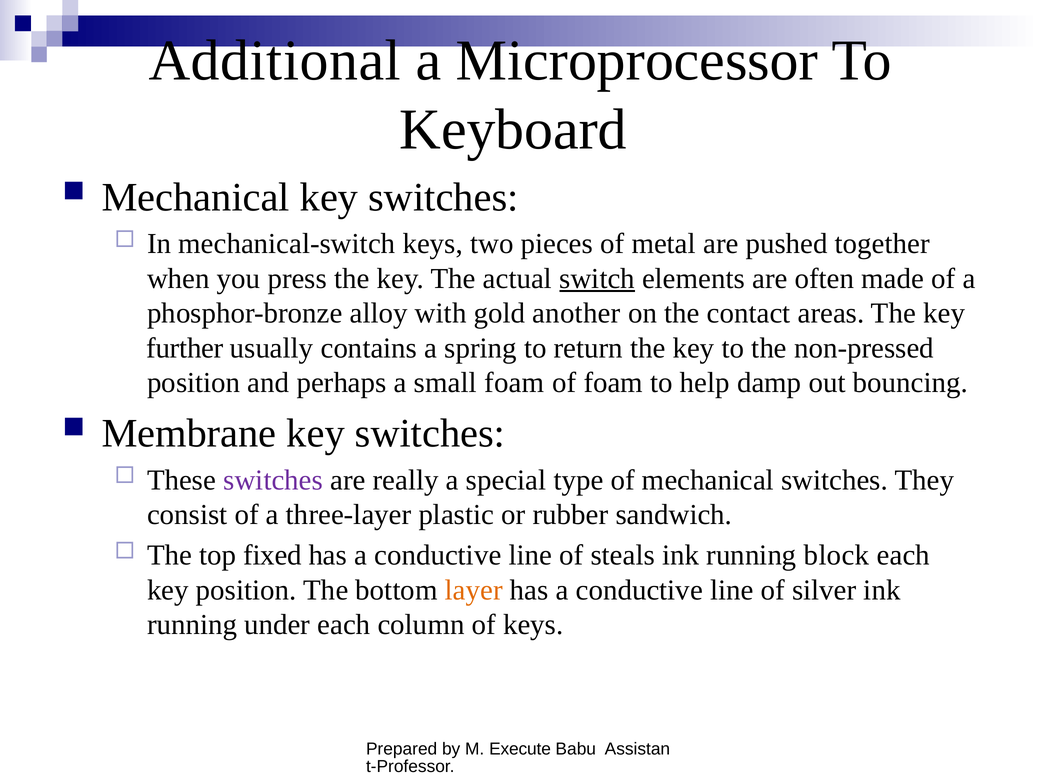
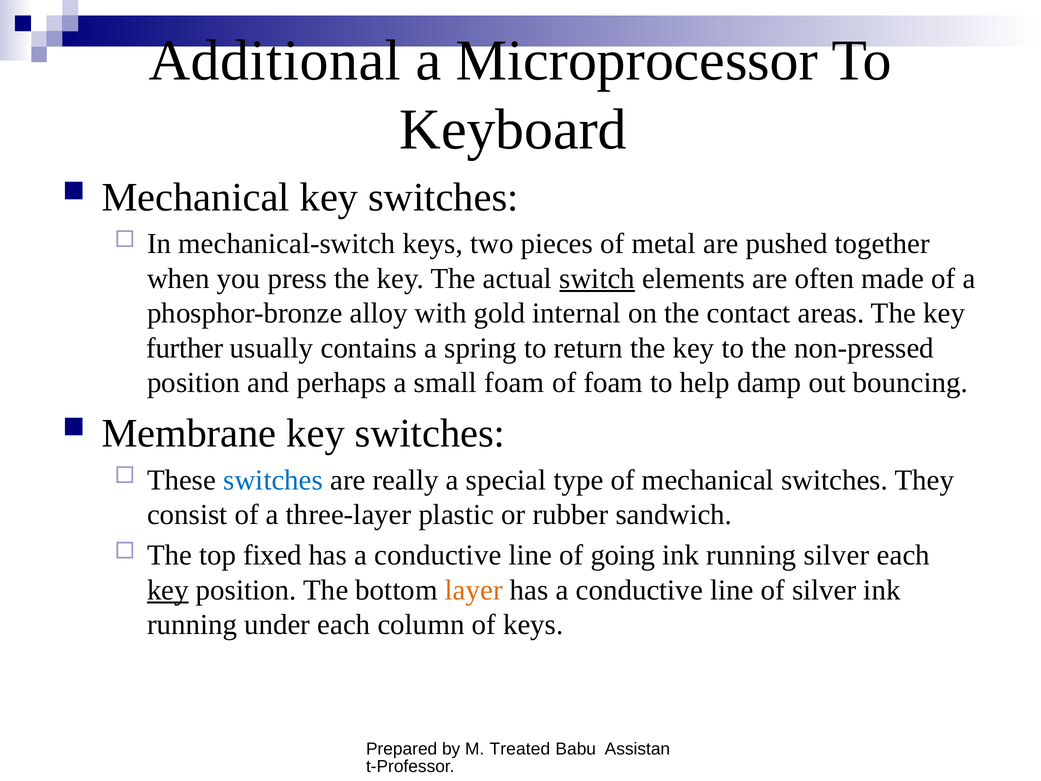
another: another -> internal (577, 313)
switches colour: purple -> blue (273, 480)
steals: steals -> going (623, 555)
running block: block -> silver (836, 555)
key underline: none -> present (168, 590)
Execute: Execute -> Treated (520, 749)
